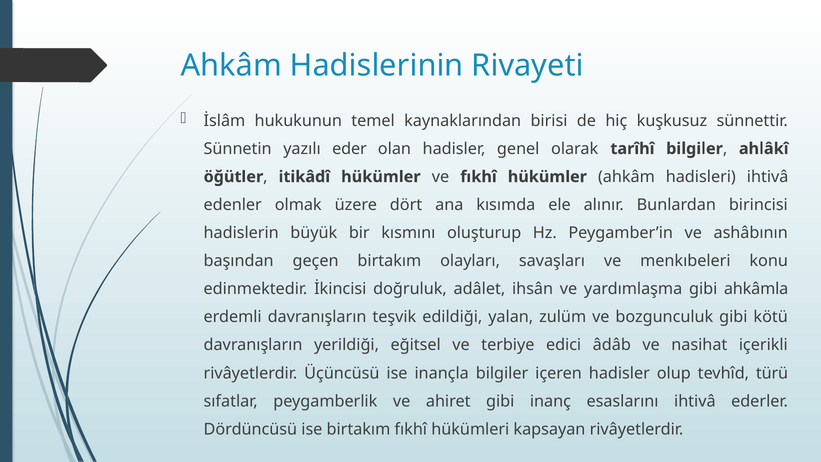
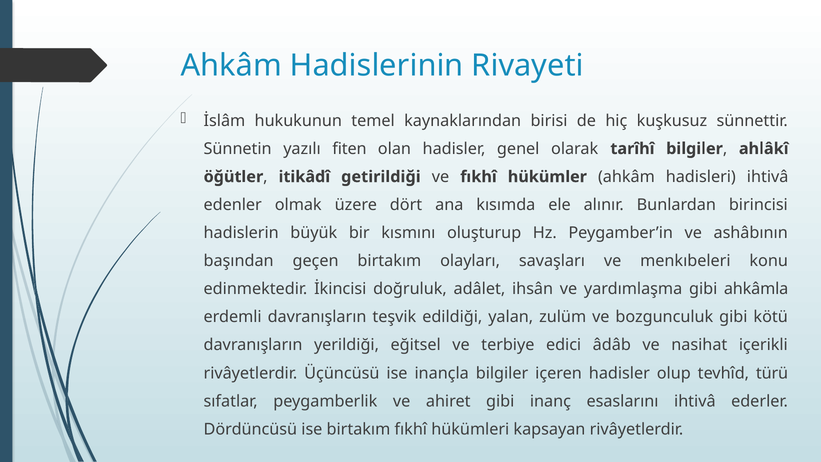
eder: eder -> fiten (349, 149)
itikâdî hükümler: hükümler -> getirildiği (381, 177)
